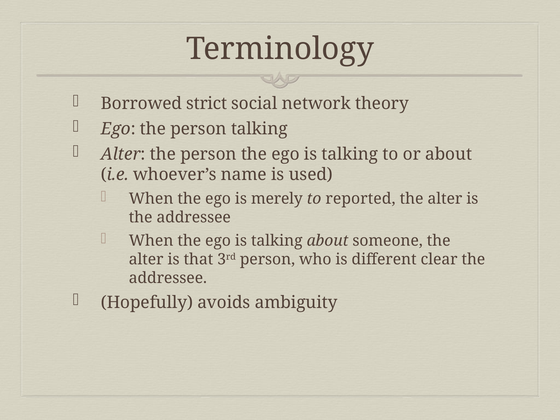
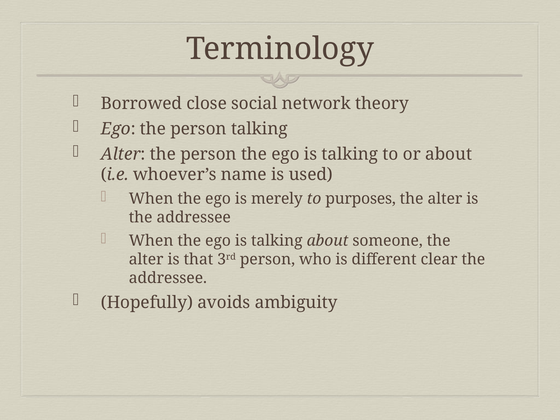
strict: strict -> close (207, 104)
reported: reported -> purposes (361, 199)
